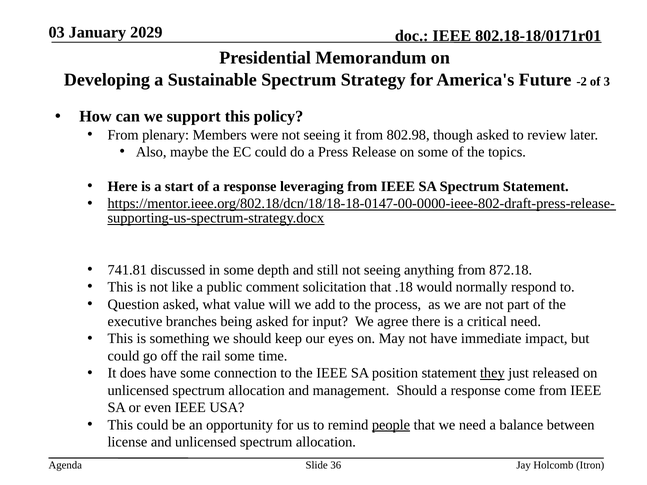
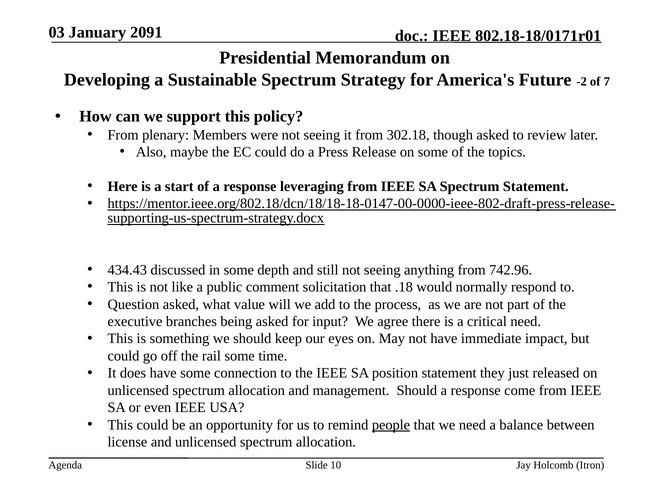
2029: 2029 -> 2091 (146, 32)
3: 3 -> 7 (607, 81)
802.98: 802.98 -> 302.18 (408, 135)
741.81: 741.81 -> 434.43 (127, 270)
872.18: 872.18 -> 742.96 (511, 270)
they underline: present -> none (492, 373)
36: 36 -> 10 (336, 465)
